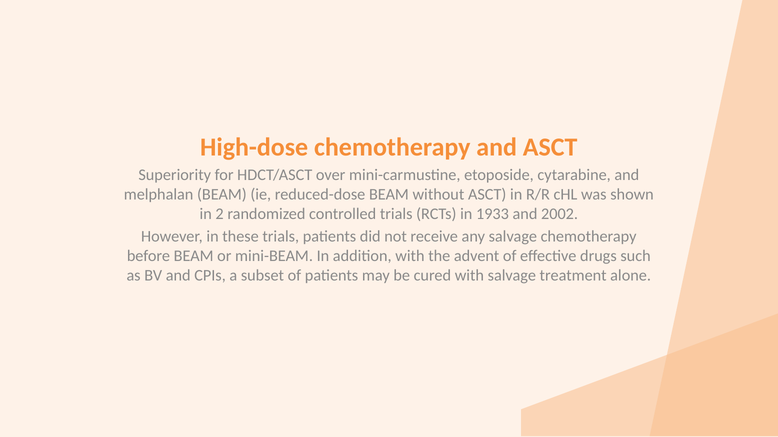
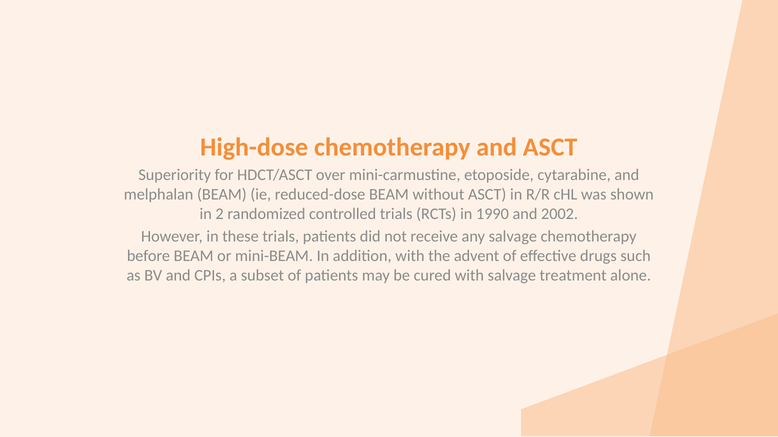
1933: 1933 -> 1990 (492, 214)
